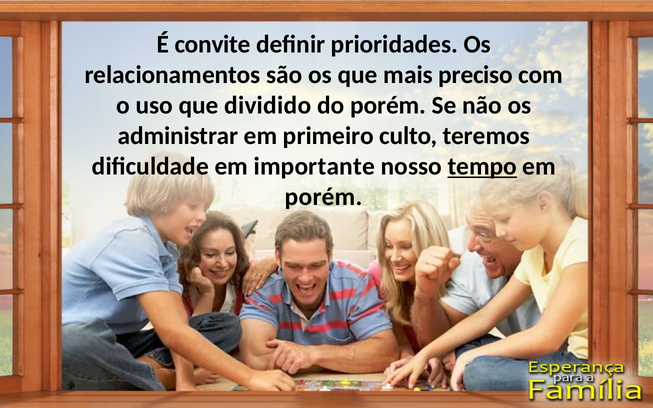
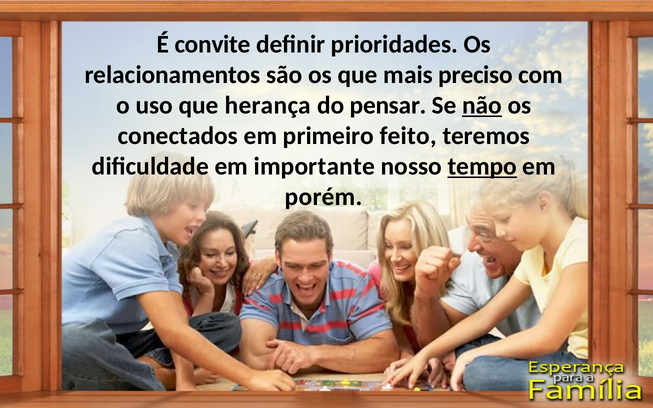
dividido: dividido -> herança (268, 105)
do porém: porém -> pensar (388, 105)
não underline: none -> present (482, 105)
administrar: administrar -> conectados (178, 136)
culto: culto -> feito (408, 136)
